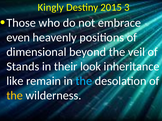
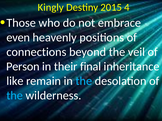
3: 3 -> 4 (127, 7)
dimensional: dimensional -> connections (36, 52)
Stands: Stands -> Person (23, 67)
look: look -> final (91, 67)
the colour: yellow -> light blue (15, 96)
